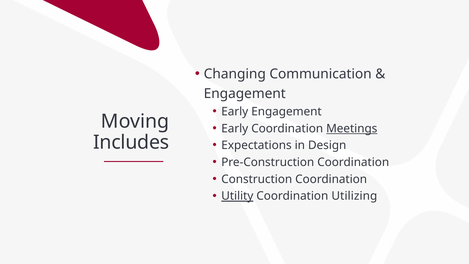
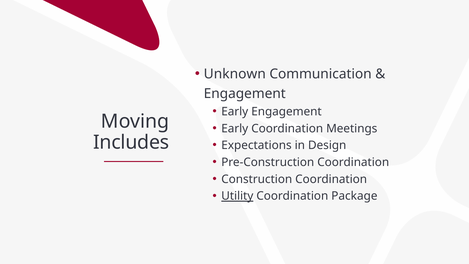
Changing: Changing -> Unknown (235, 74)
Meetings underline: present -> none (352, 128)
Utilizing: Utilizing -> Package (354, 196)
